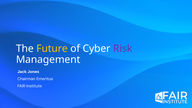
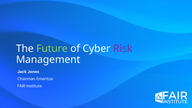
Future colour: yellow -> light green (52, 49)
